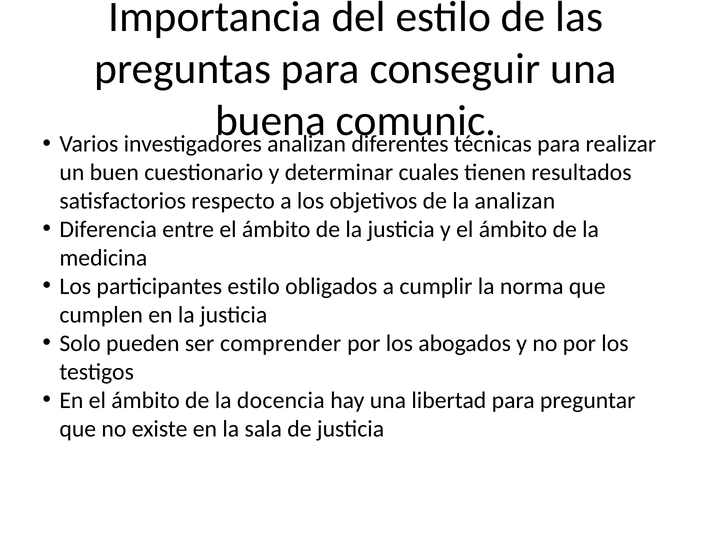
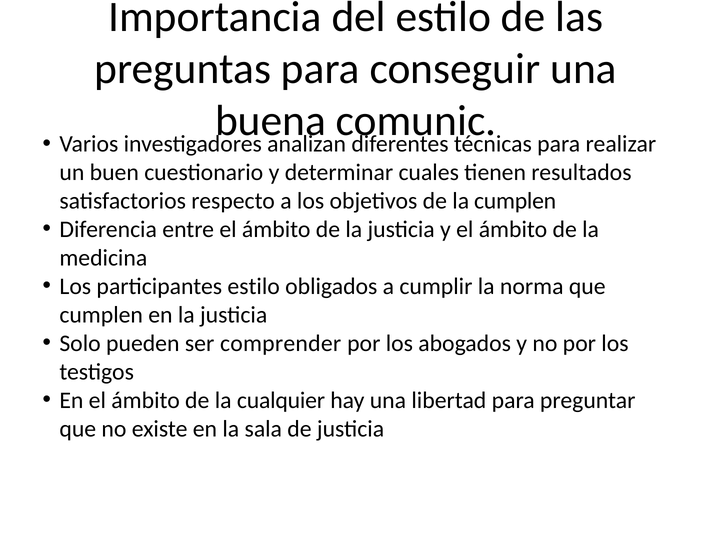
la analizan: analizan -> cumplen (515, 201)
docencia: docencia -> cualquier (281, 400)
